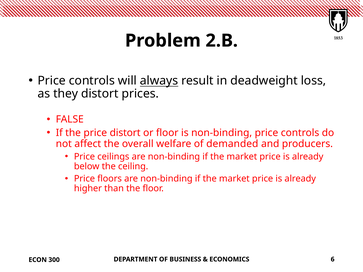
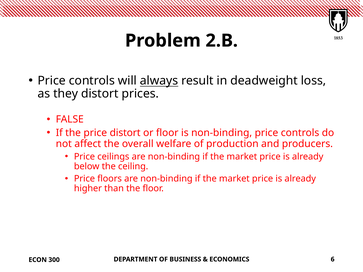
demanded: demanded -> production (232, 144)
